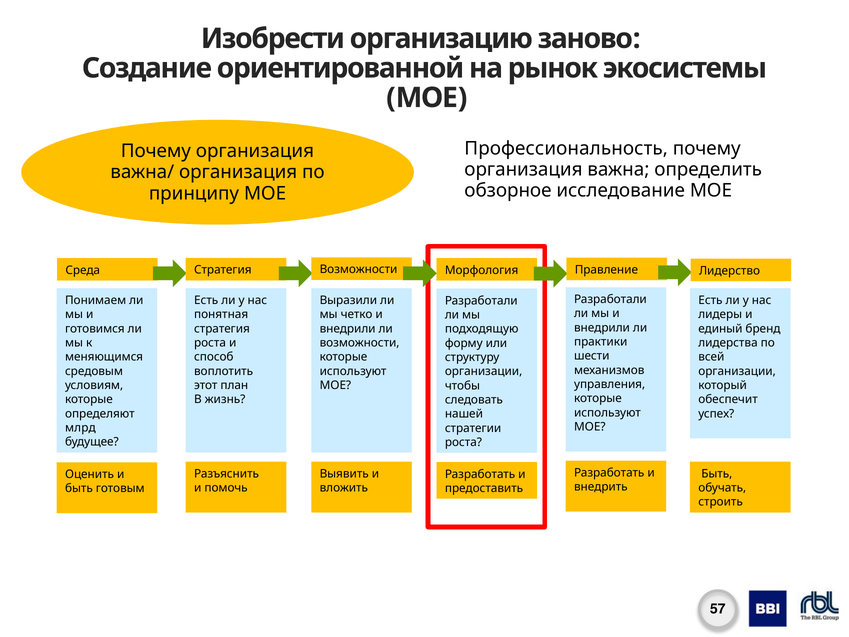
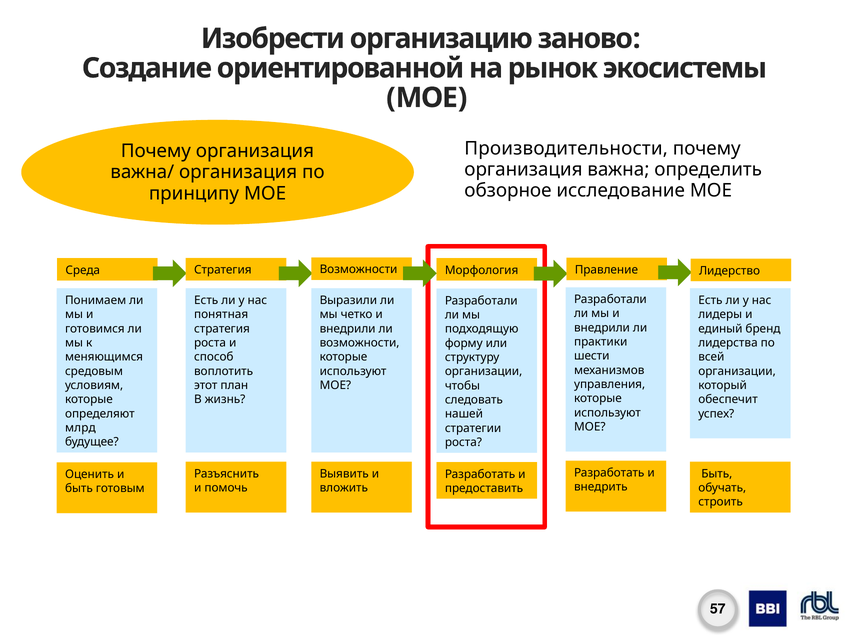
Профессиональность: Профессиональность -> Производительности (566, 148)
